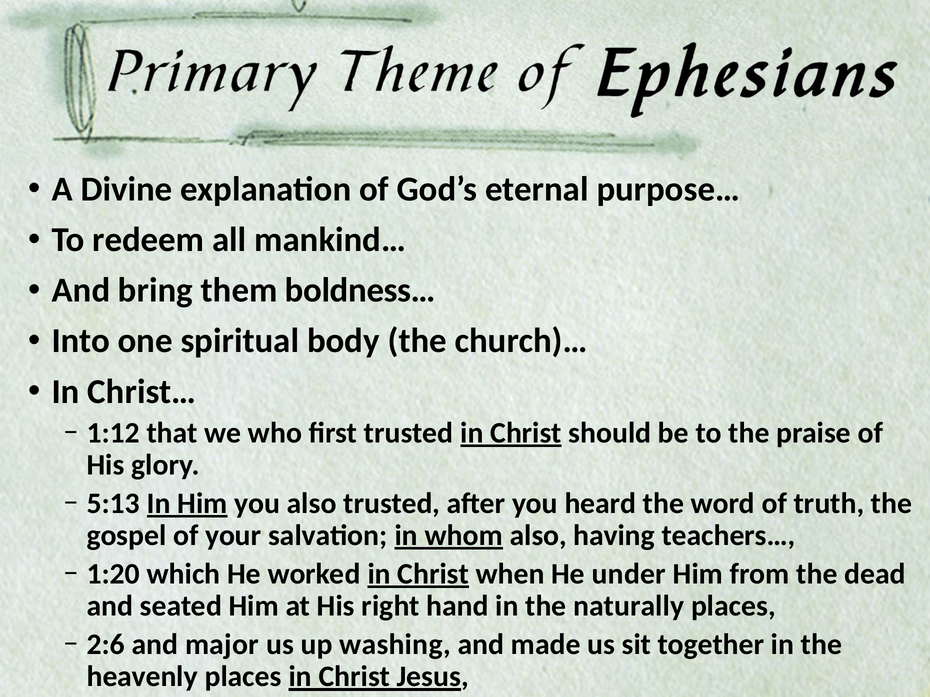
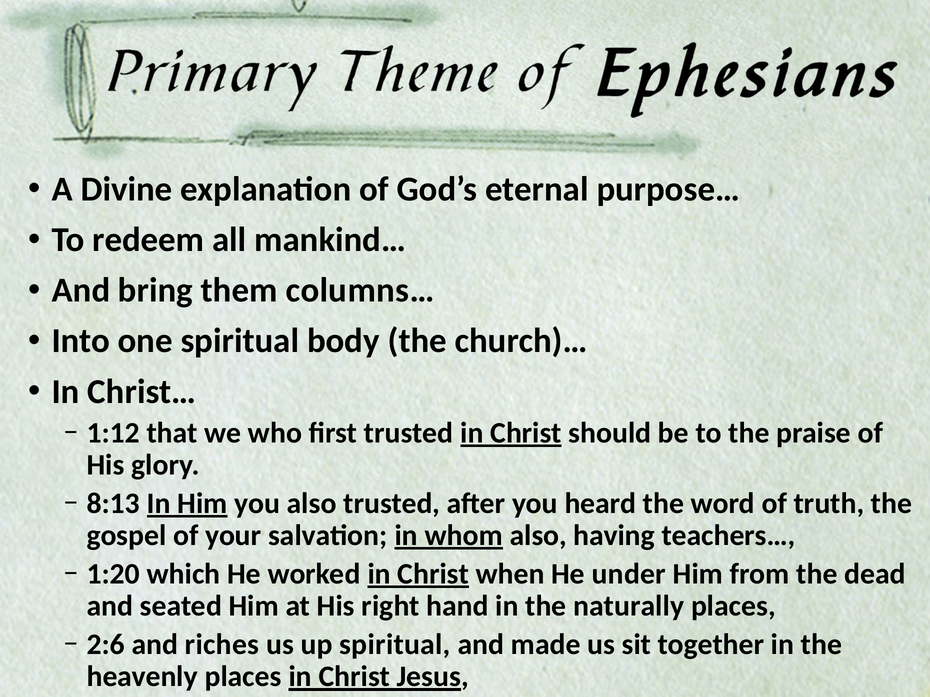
boldness…: boldness… -> columns… (360, 291)
5:13: 5:13 -> 8:13 (113, 504)
major: major -> riches (222, 645)
up washing: washing -> spiritual (395, 645)
